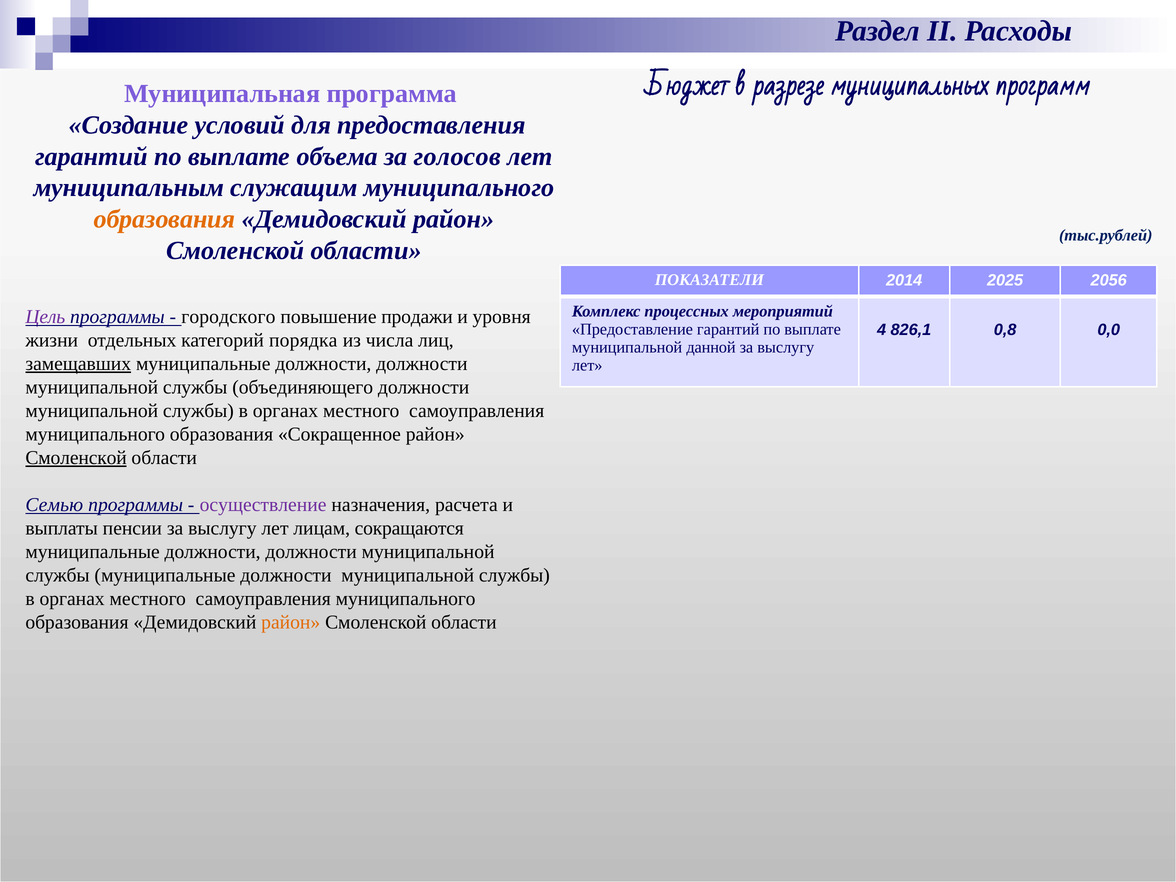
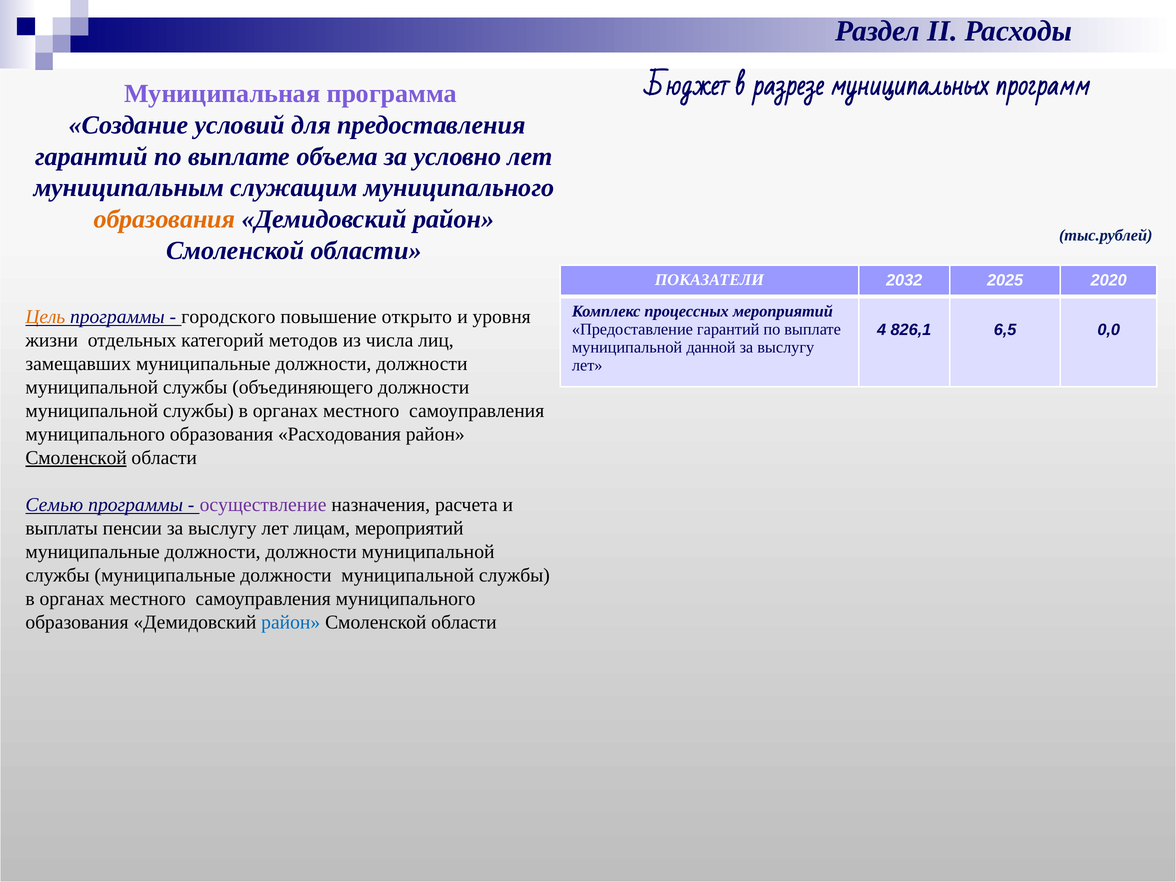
голосов: голосов -> условно (458, 157)
2014: 2014 -> 2032 (904, 280)
2056: 2056 -> 2020 (1109, 280)
Цель colour: purple -> orange (45, 317)
продажи: продажи -> открыто (417, 317)
0,8: 0,8 -> 6,5 (1005, 330)
порядка: порядка -> методов (303, 340)
замещавших underline: present -> none (78, 364)
Сокращенное: Сокращенное -> Расходования (339, 434)
лицам сокращаются: сокращаются -> мероприятий (409, 528)
район colour: orange -> blue (291, 623)
